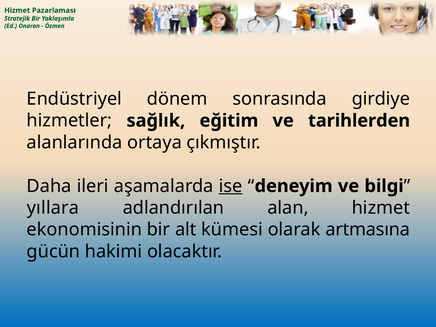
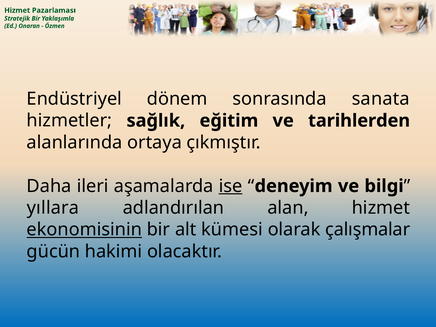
girdiye: girdiye -> sanata (381, 99)
ekonomisinin underline: none -> present (84, 230)
artmasına: artmasına -> çalışmalar (368, 230)
